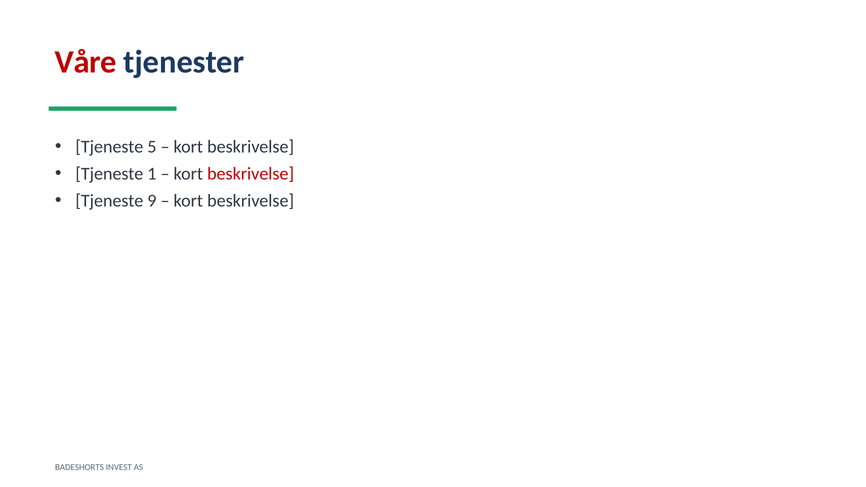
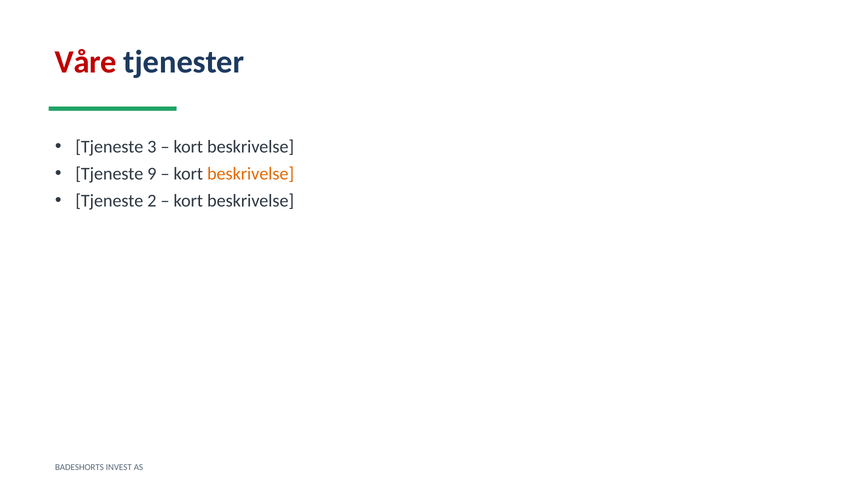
5: 5 -> 3 (152, 147)
1: 1 -> 9 (152, 174)
beskrivelse colour: red -> orange (251, 174)
9: 9 -> 2 (152, 201)
